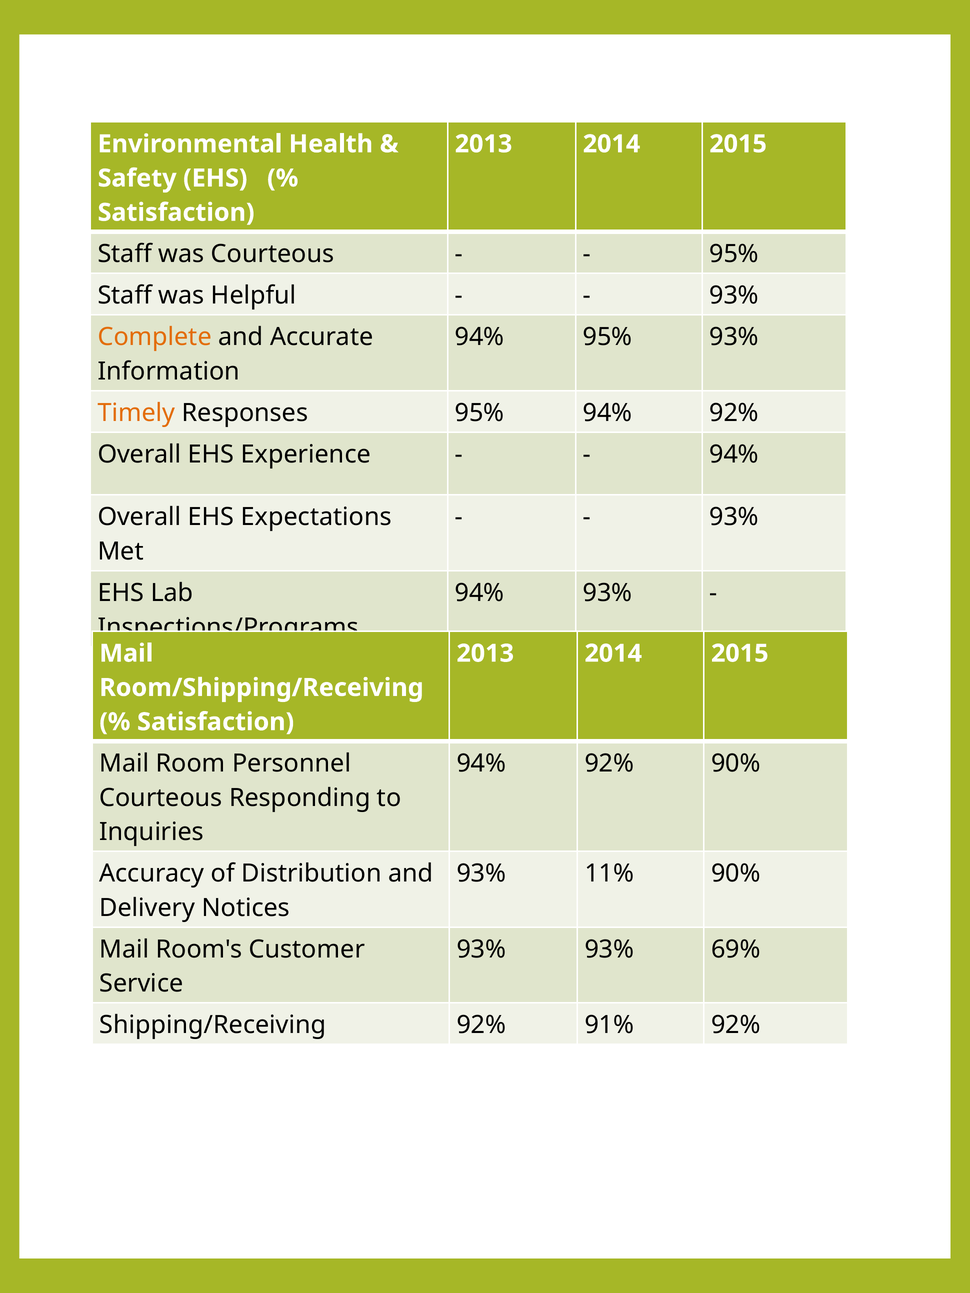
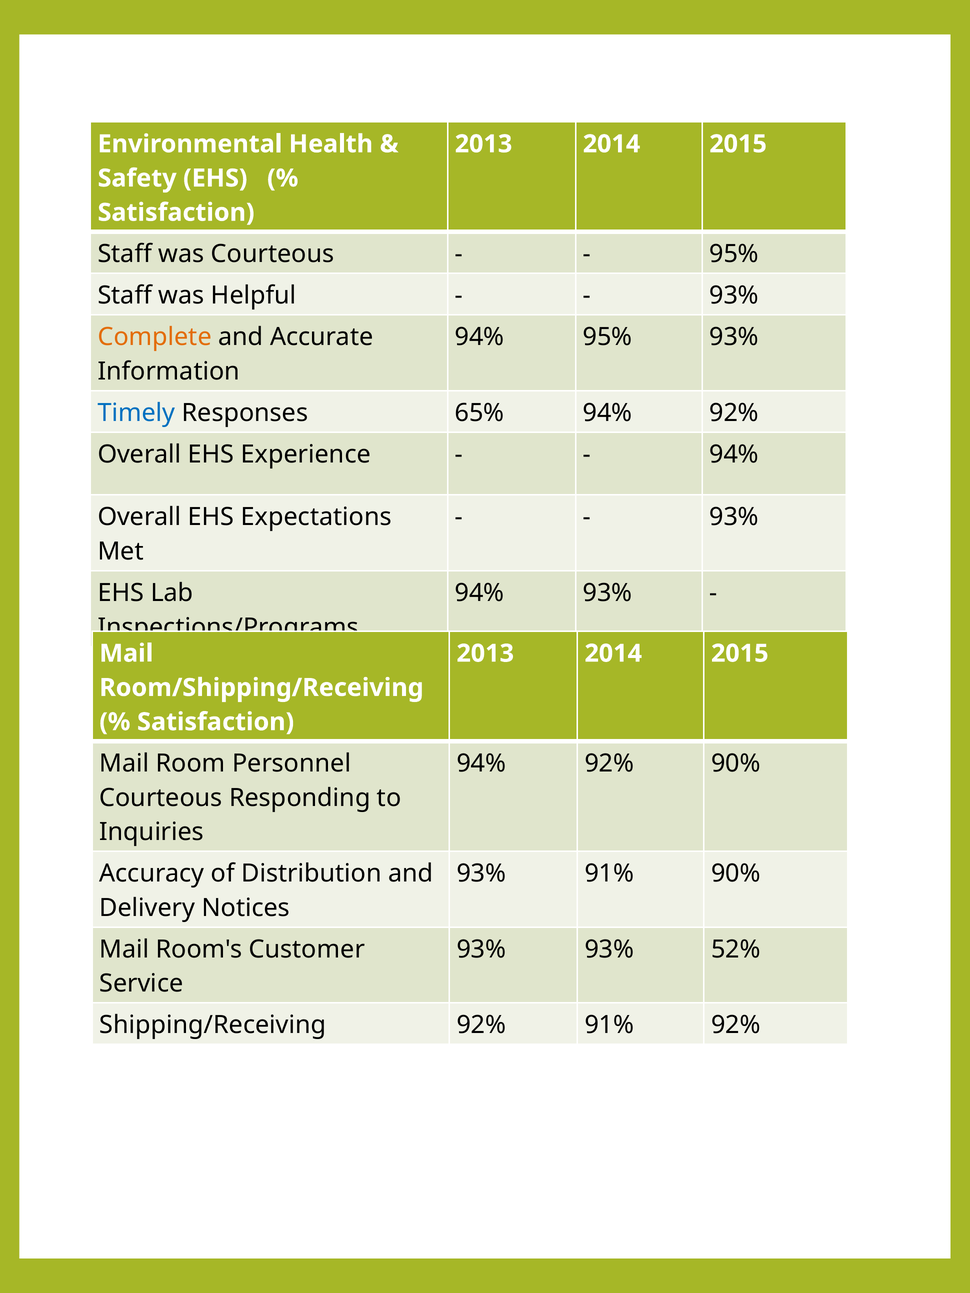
Timely colour: orange -> blue (136, 413)
Responses 95%: 95% -> 65% (480, 413)
93% 11%: 11% -> 91% (609, 874)
69%: 69% -> 52% (736, 950)
